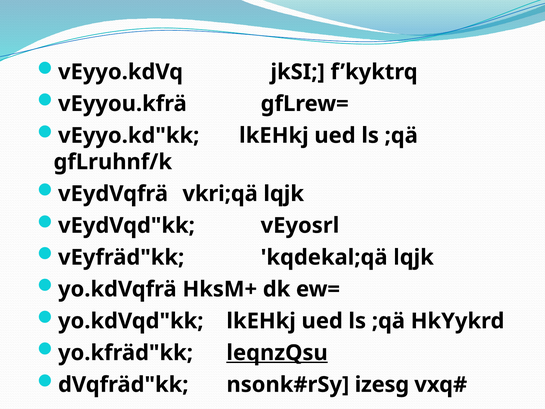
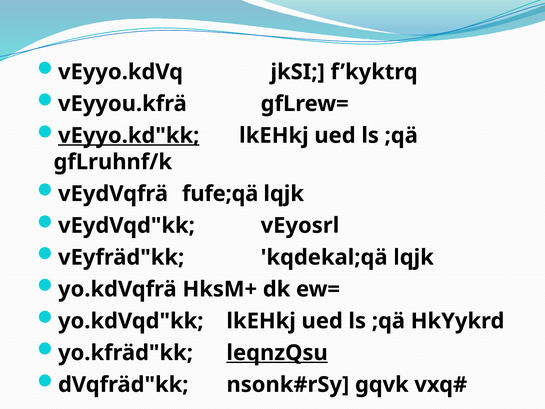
vEyyo.kd"kk underline: none -> present (129, 135)
vkri;qä: vkri;qä -> fufe;qä (220, 194)
izesg: izesg -> gqvk (382, 384)
